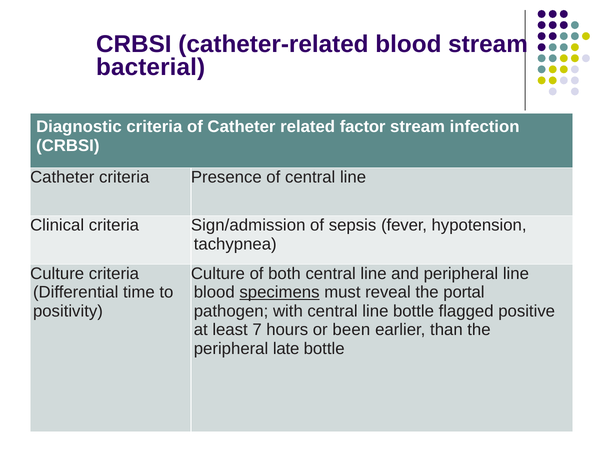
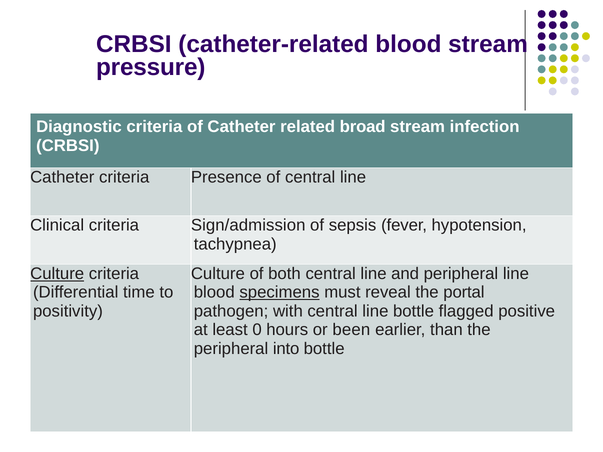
bacterial: bacterial -> pressure (151, 67)
factor: factor -> broad (363, 127)
Culture underline: none -> present (57, 274)
7: 7 -> 0 (257, 330)
late: late -> into (286, 349)
